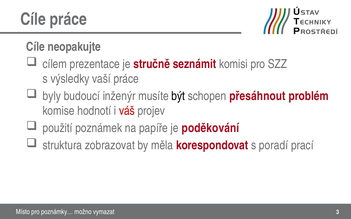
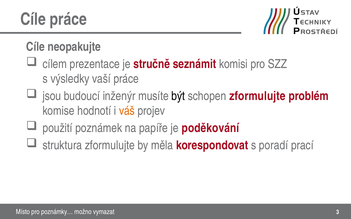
byly: byly -> jsou (52, 96)
schopen přesáhnout: přesáhnout -> zformulujte (257, 96)
váš colour: red -> orange (127, 111)
struktura zobrazovat: zobrazovat -> zformulujte (110, 145)
